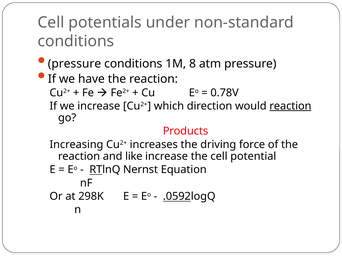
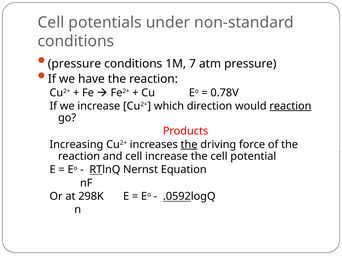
8: 8 -> 7 (193, 64)
the underline: none -> present (189, 145)
and like: like -> cell (134, 157)
